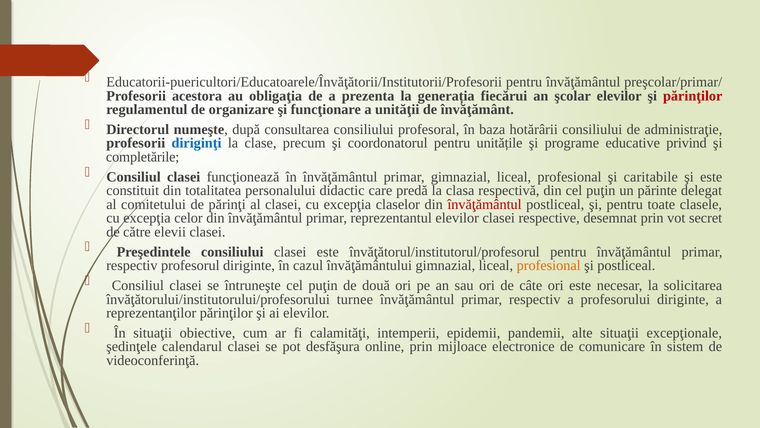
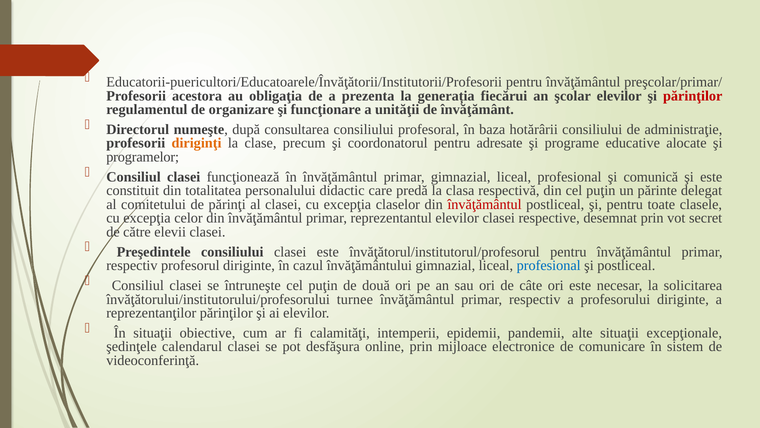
diriginţi colour: blue -> orange (197, 143)
unitățile: unitățile -> adresate (500, 143)
privind: privind -> alocate (686, 143)
completările: completările -> programelor (143, 157)
caritabile: caritabile -> comunică (651, 177)
profesional colour: orange -> blue (549, 265)
